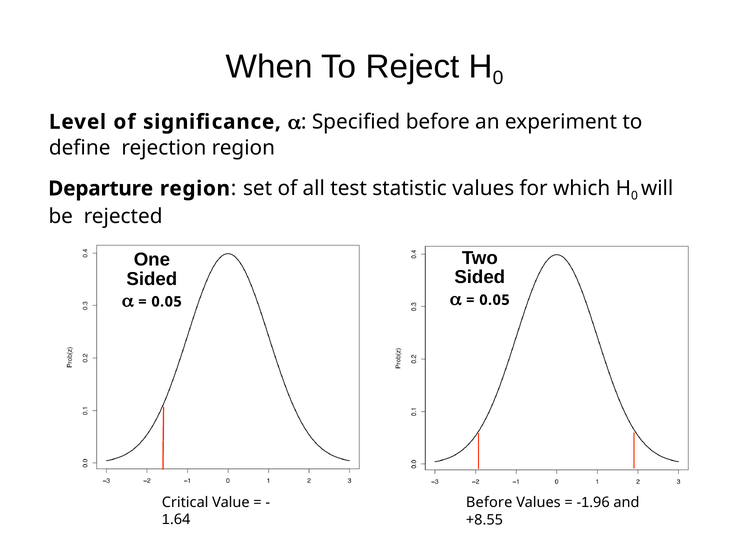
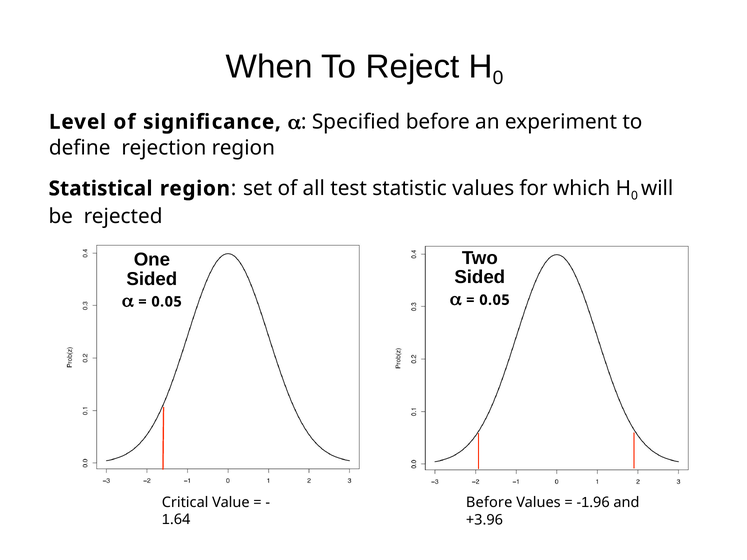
Departure: Departure -> Statistical (101, 189)
+8.55: +8.55 -> +3.96 (484, 520)
